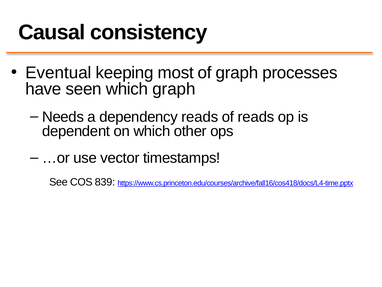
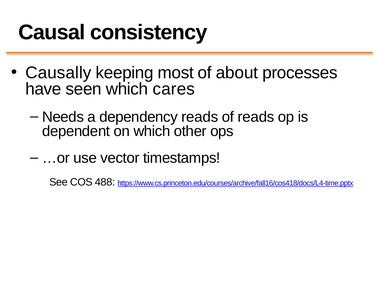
Eventual: Eventual -> Causally (58, 73)
of graph: graph -> about (237, 73)
which graph: graph -> cares (174, 89)
839: 839 -> 488 (105, 182)
